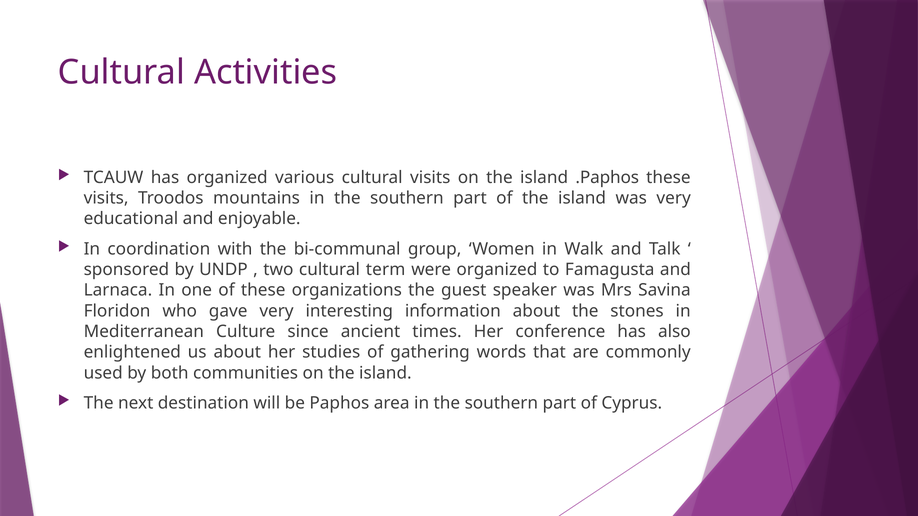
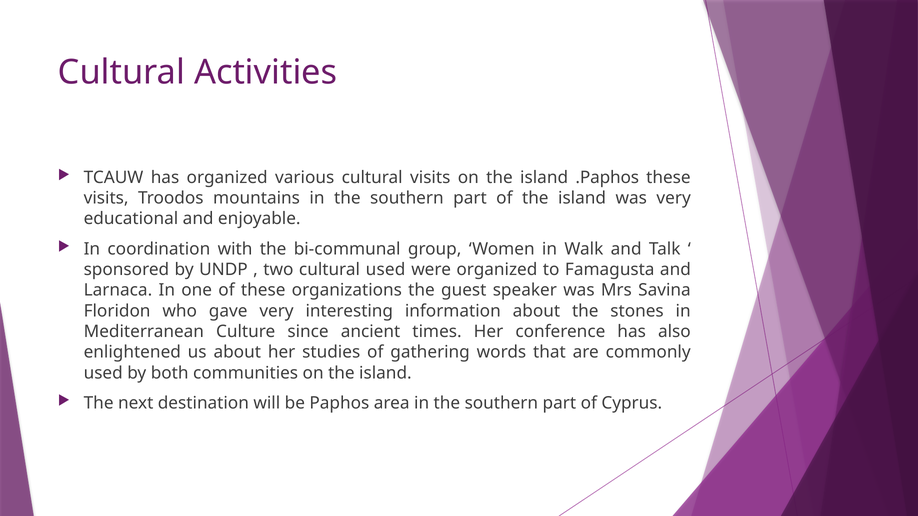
cultural term: term -> used (386, 270)
